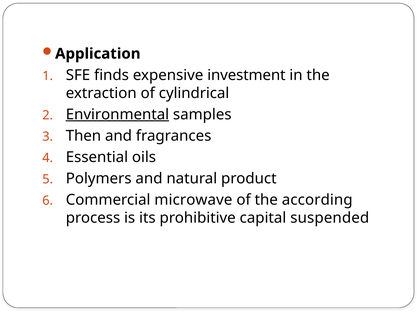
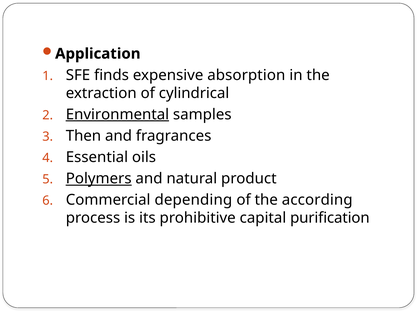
investment: investment -> absorption (246, 75)
Polymers underline: none -> present (99, 179)
microwave: microwave -> depending (193, 200)
suspended: suspended -> purification (330, 219)
